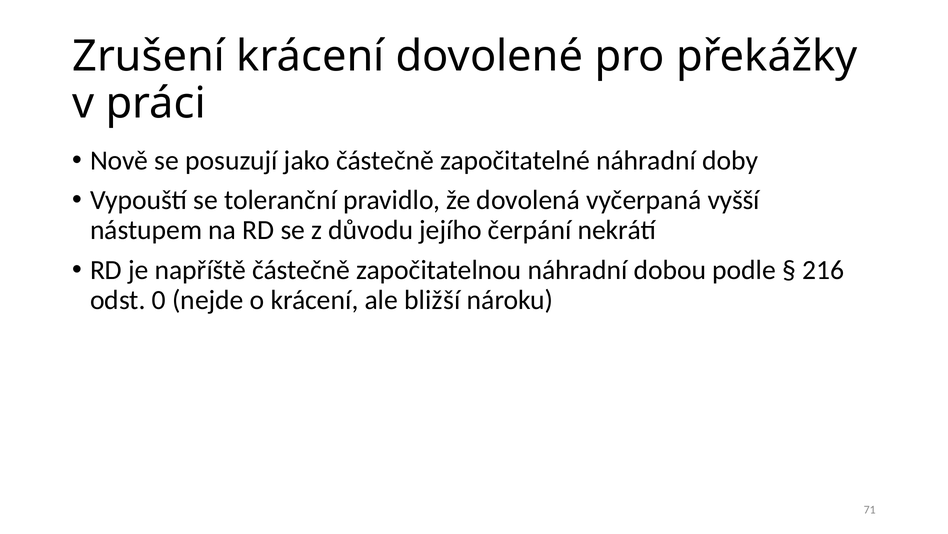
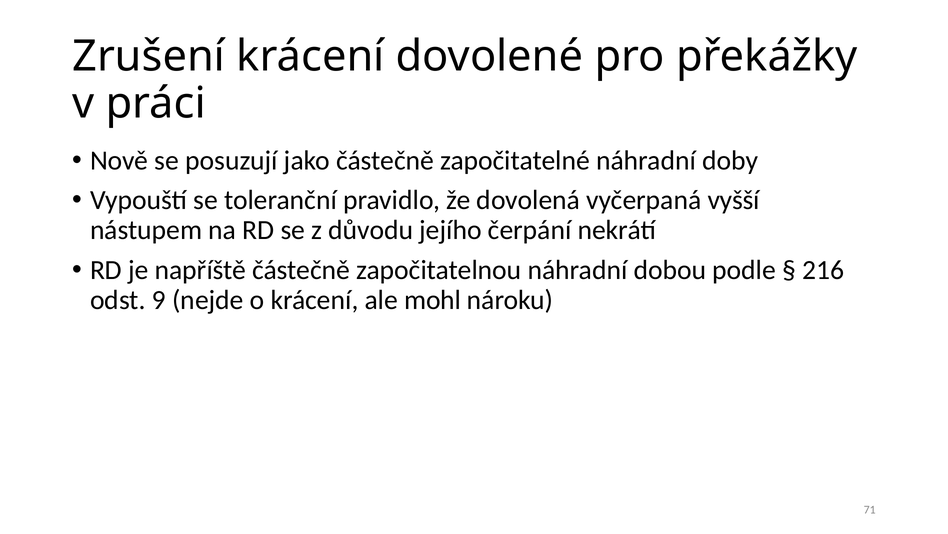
0: 0 -> 9 (159, 300)
bližší: bližší -> mohl (433, 300)
